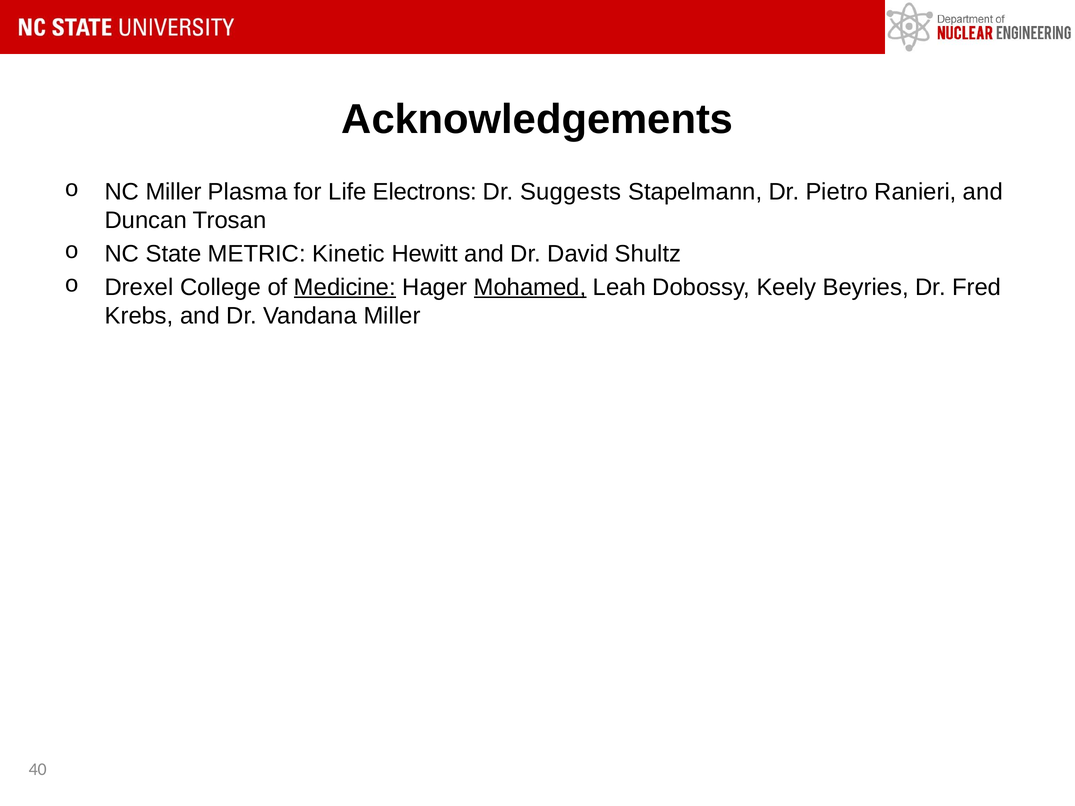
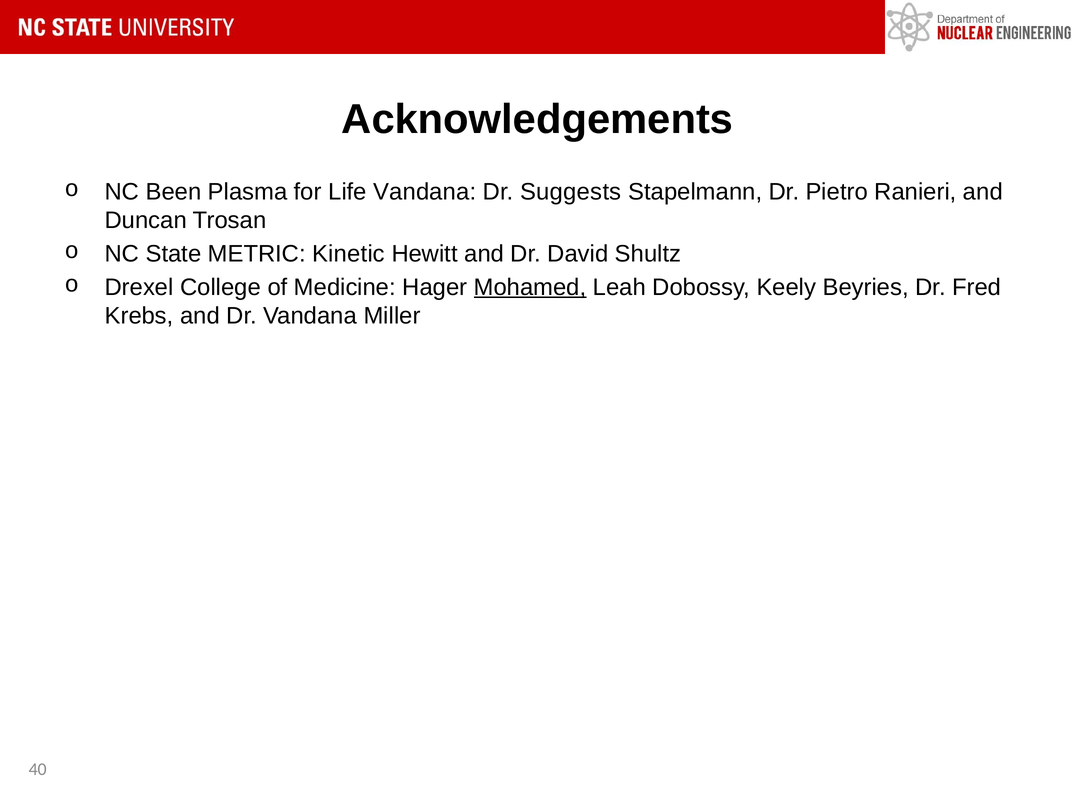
NC Miller: Miller -> Been (174, 192)
Life Electrons: Electrons -> Vandana (425, 192)
Medicine underline: present -> none (345, 287)
